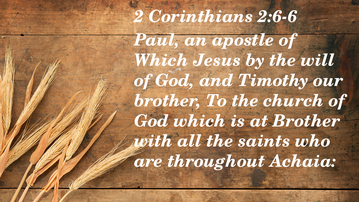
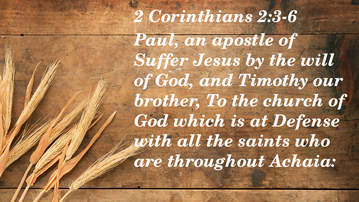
2:6-6: 2:6-6 -> 2:3-6 (278, 17)
Which: Which -> Suffer (161, 60)
at Brother: Brother -> Defense (306, 121)
